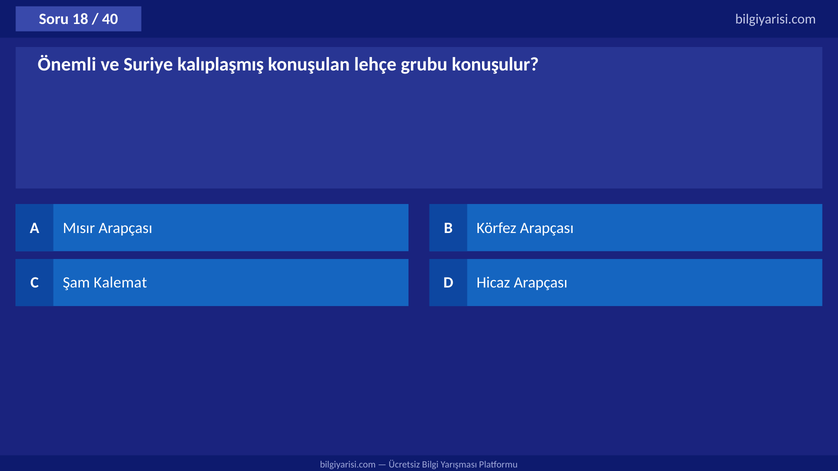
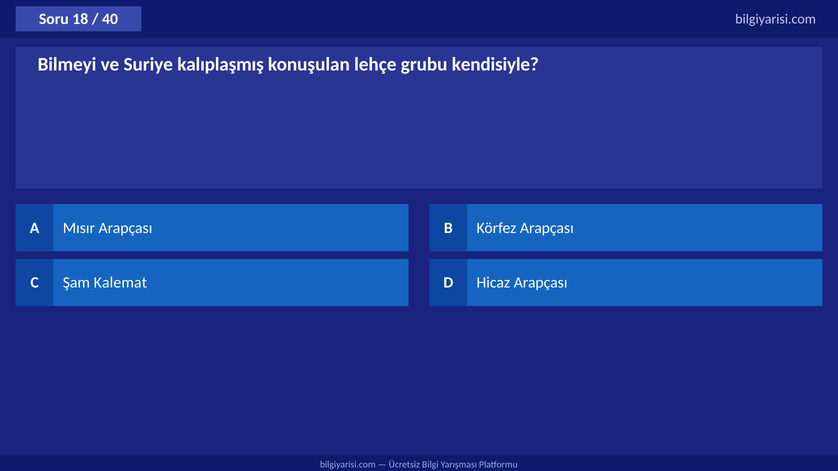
Önemli: Önemli -> Bilmeyi (67, 65)
konuşulur: konuşulur -> kendisiyle (495, 65)
